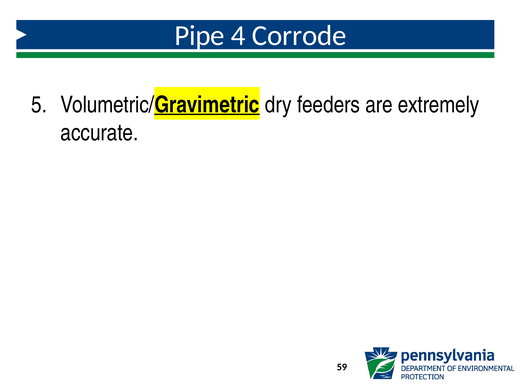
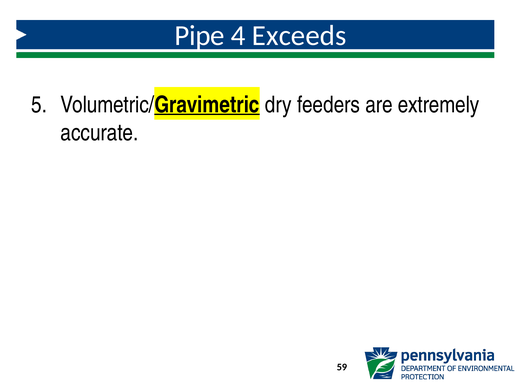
Corrode: Corrode -> Exceeds (299, 35)
